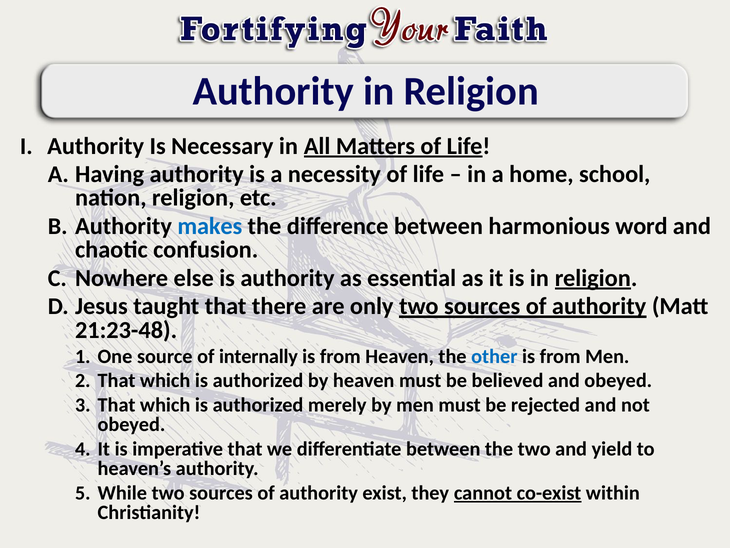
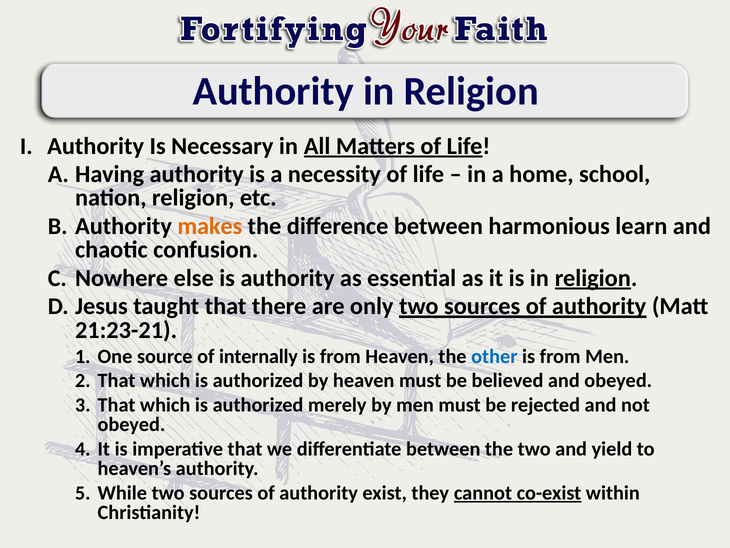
makes colour: blue -> orange (210, 226)
word: word -> learn (641, 226)
21:23-48: 21:23-48 -> 21:23-21 (126, 330)
